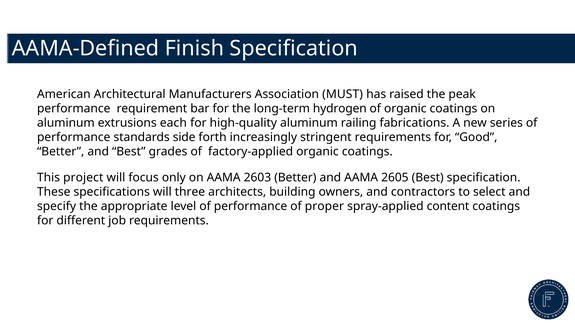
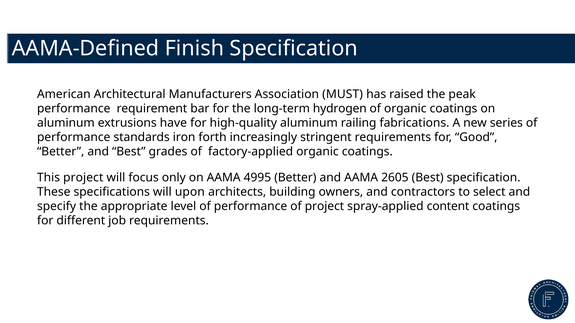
each: each -> have (173, 123)
side: side -> iron (184, 137)
2603: 2603 -> 4995 (257, 178)
three: three -> upon (190, 192)
of proper: proper -> project (324, 206)
